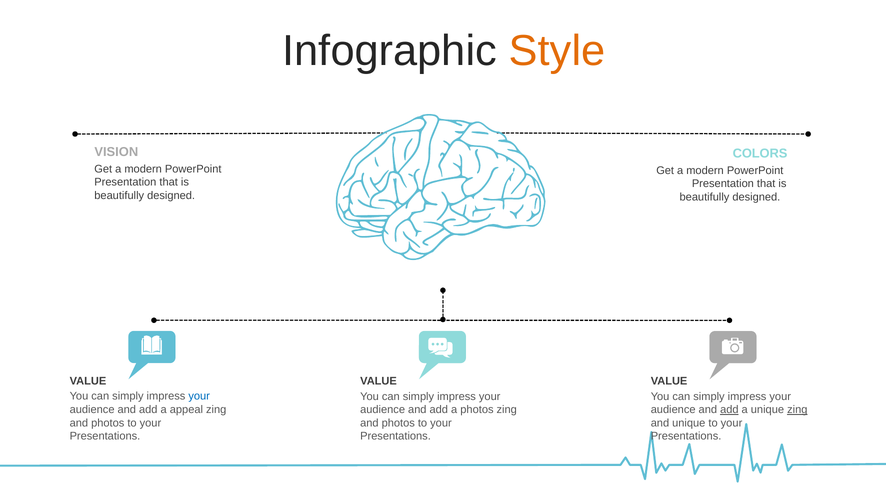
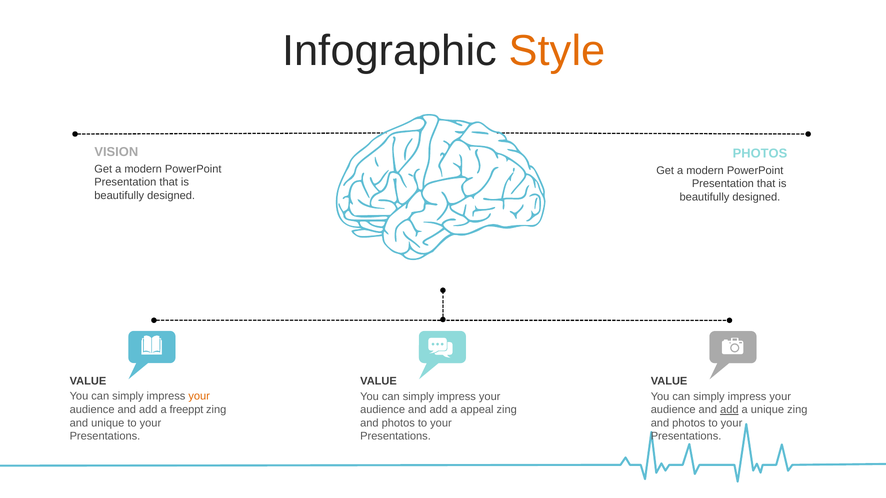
COLORS: COLORS -> PHOTOS (760, 154)
your colour: blue -> orange (199, 397)
appeal: appeal -> freeppt (186, 410)
a photos: photos -> appeal (477, 410)
zing underline: present -> none (797, 410)
photos: photos -> unique (108, 423)
unique: unique -> photos (689, 423)
